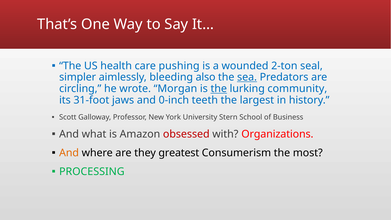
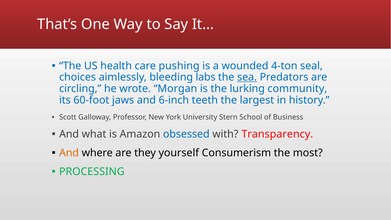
2-ton: 2-ton -> 4-ton (284, 66)
simpler: simpler -> choices (78, 77)
also: also -> labs (206, 77)
the underline: present -> none (219, 89)
31-foot: 31-foot -> 60-foot (91, 100)
0-inch: 0-inch -> 6-inch (174, 100)
obsessed colour: red -> blue (186, 134)
Organizations: Organizations -> Transparency (277, 134)
greatest: greatest -> yourself (179, 153)
